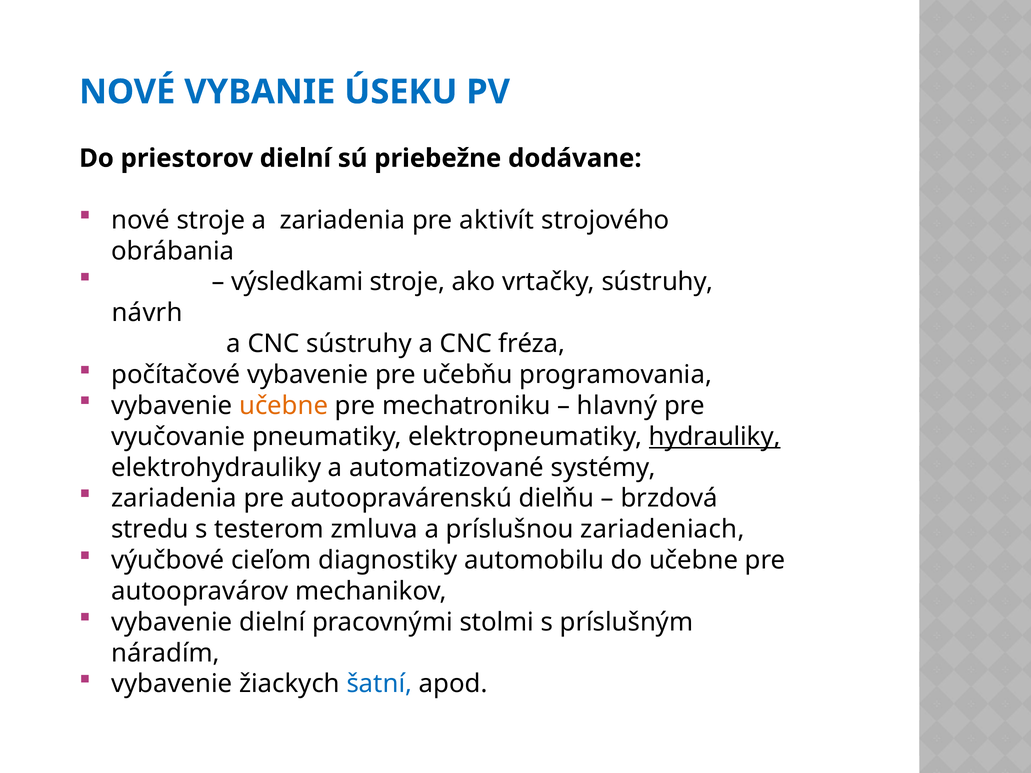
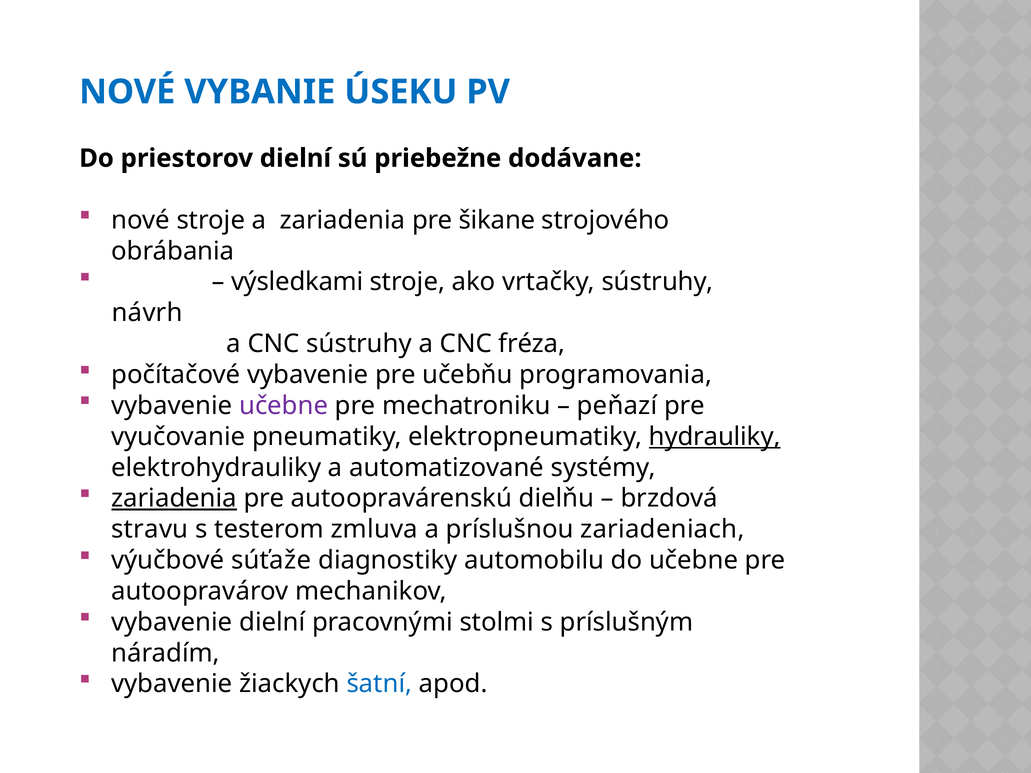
aktivít: aktivít -> šikane (497, 220)
učebne colour: orange -> purple (284, 406)
hlavný: hlavný -> peňazí (617, 406)
zariadenia underline: none -> present (174, 499)
stredu: stredu -> stravu (150, 530)
cieľom: cieľom -> súťaže (271, 560)
